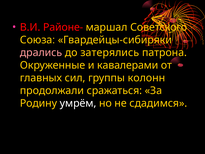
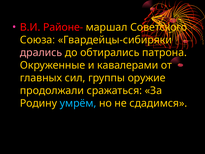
затерялись: затерялись -> обтирались (110, 53)
колонн: колонн -> оружие (147, 78)
умрём colour: white -> light blue (78, 103)
